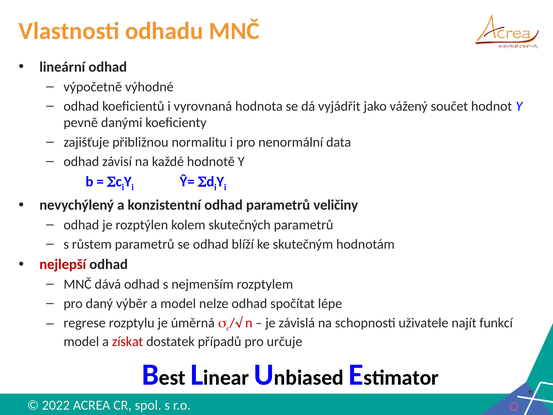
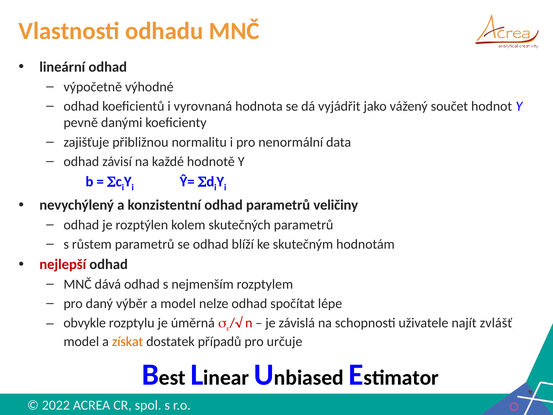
regrese: regrese -> obvykle (85, 323)
funkcí: funkcí -> zvlášť (496, 323)
získat colour: red -> orange (128, 341)
